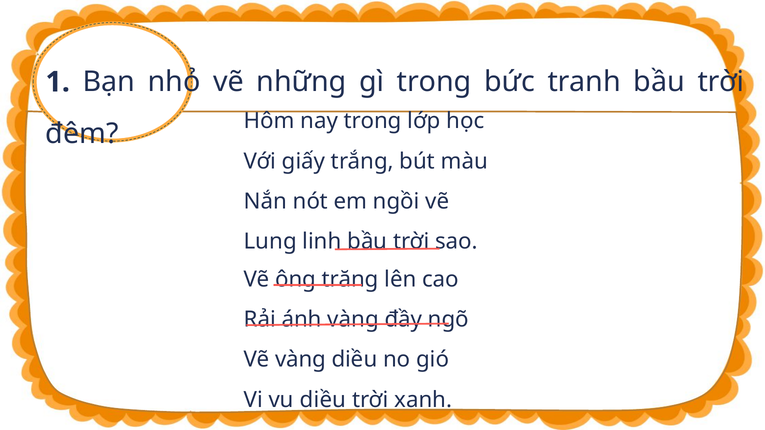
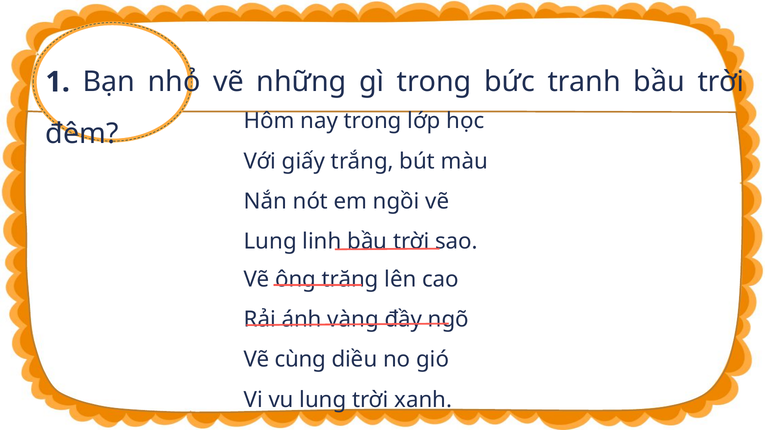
Vẽ vàng: vàng -> cùng (301, 360)
vu diều: diều -> lung (323, 400)
